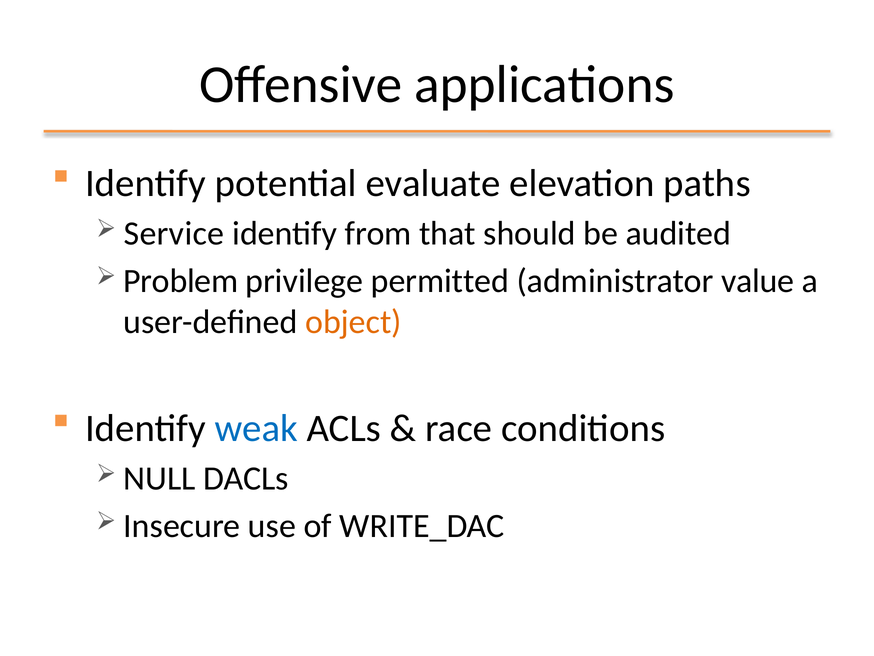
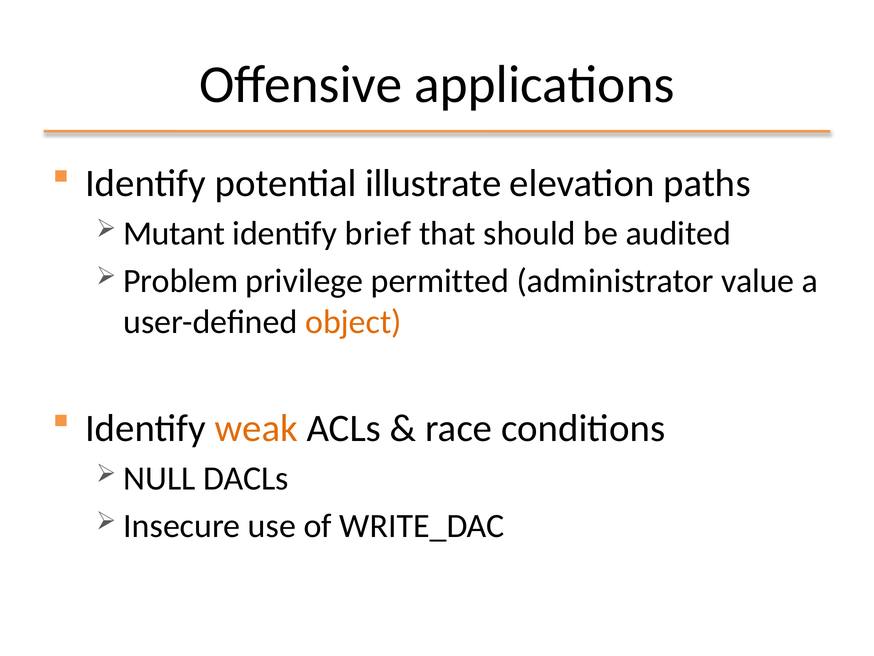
evaluate: evaluate -> illustrate (433, 183)
Service: Service -> Mutant (174, 234)
from: from -> brief (378, 234)
weak colour: blue -> orange (256, 428)
